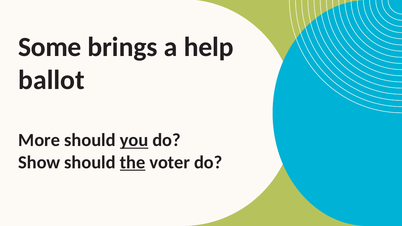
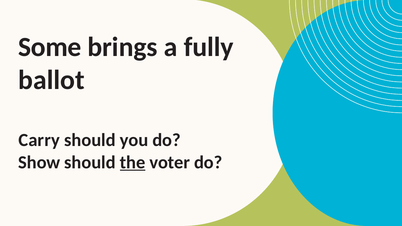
help: help -> fully (209, 47)
More: More -> Carry (39, 140)
you underline: present -> none (134, 140)
